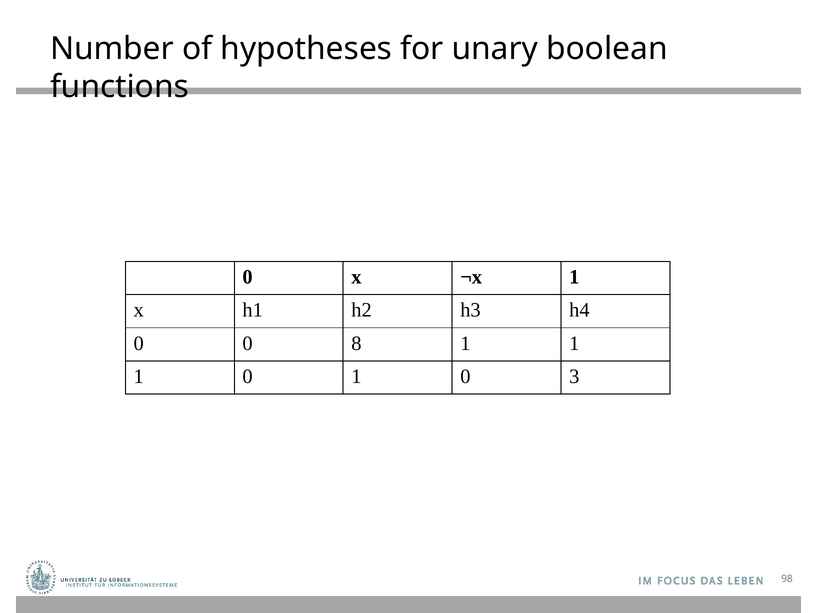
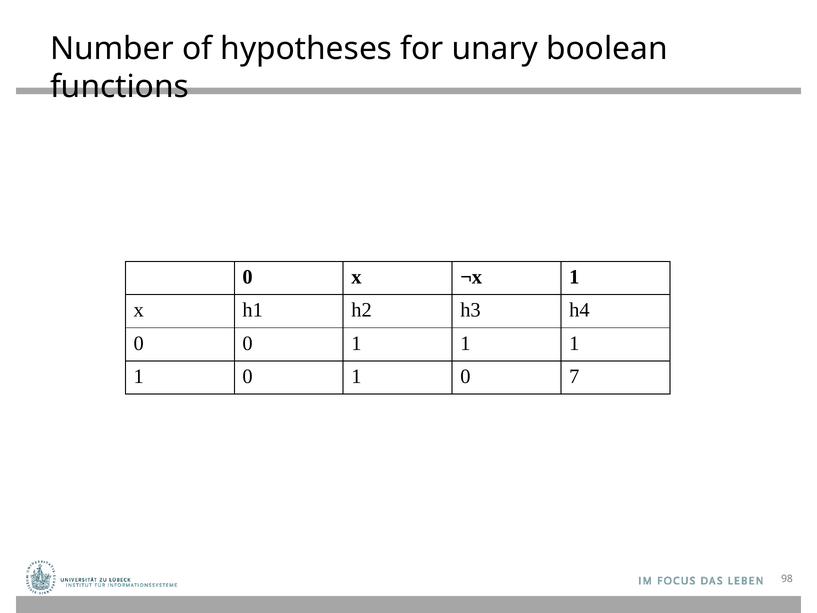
0 0 8: 8 -> 1 (356, 343)
3: 3 -> 7 (574, 376)
